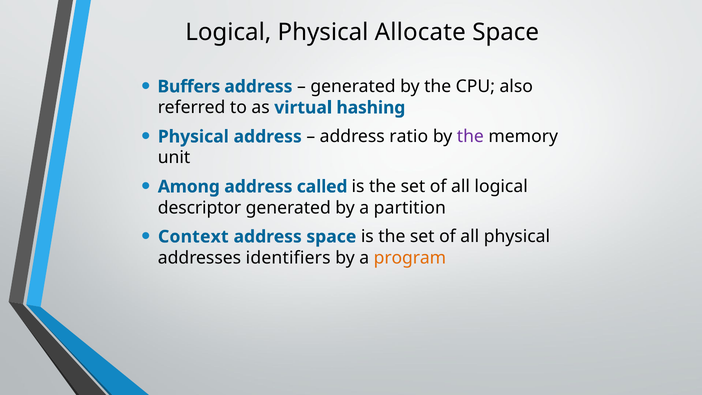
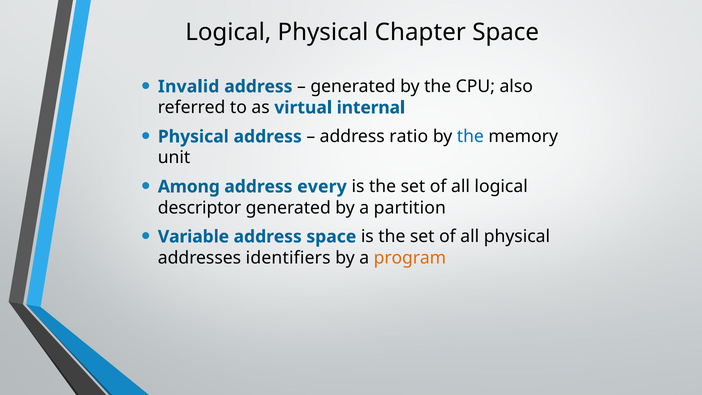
Allocate: Allocate -> Chapter (420, 32)
Buffers: Buffers -> Invalid (189, 87)
hashing: hashing -> internal (371, 108)
the colour: purple -> blue (470, 137)
called: called -> every (322, 187)
Context: Context -> Variable (193, 237)
